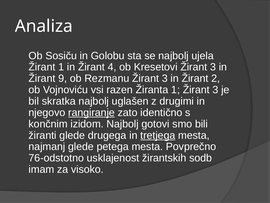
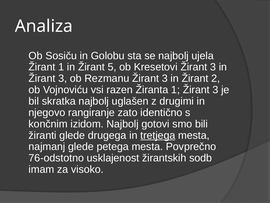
4: 4 -> 5 (112, 67)
9: 9 -> 3 (63, 78)
rangiranje underline: present -> none (91, 112)
